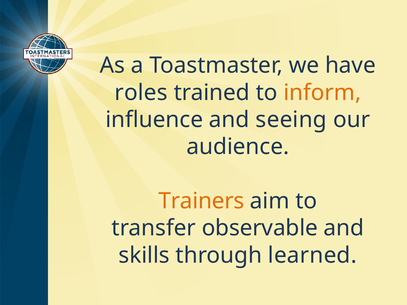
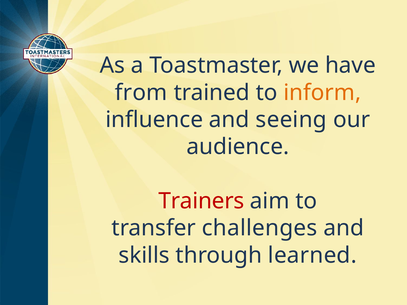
roles: roles -> from (141, 93)
Trainers colour: orange -> red (201, 201)
observable: observable -> challenges (260, 228)
